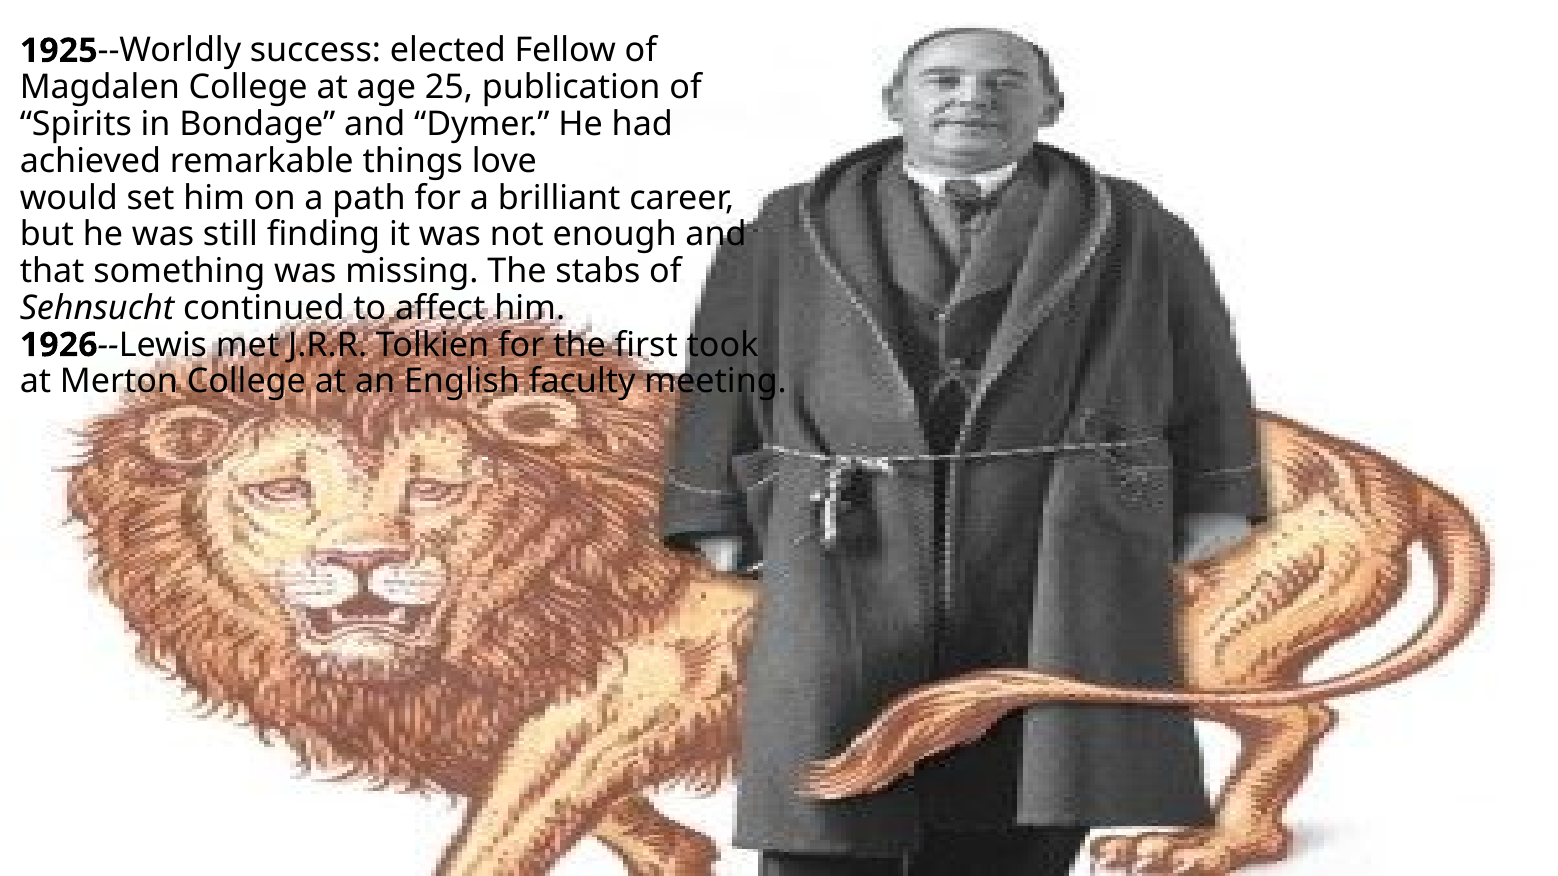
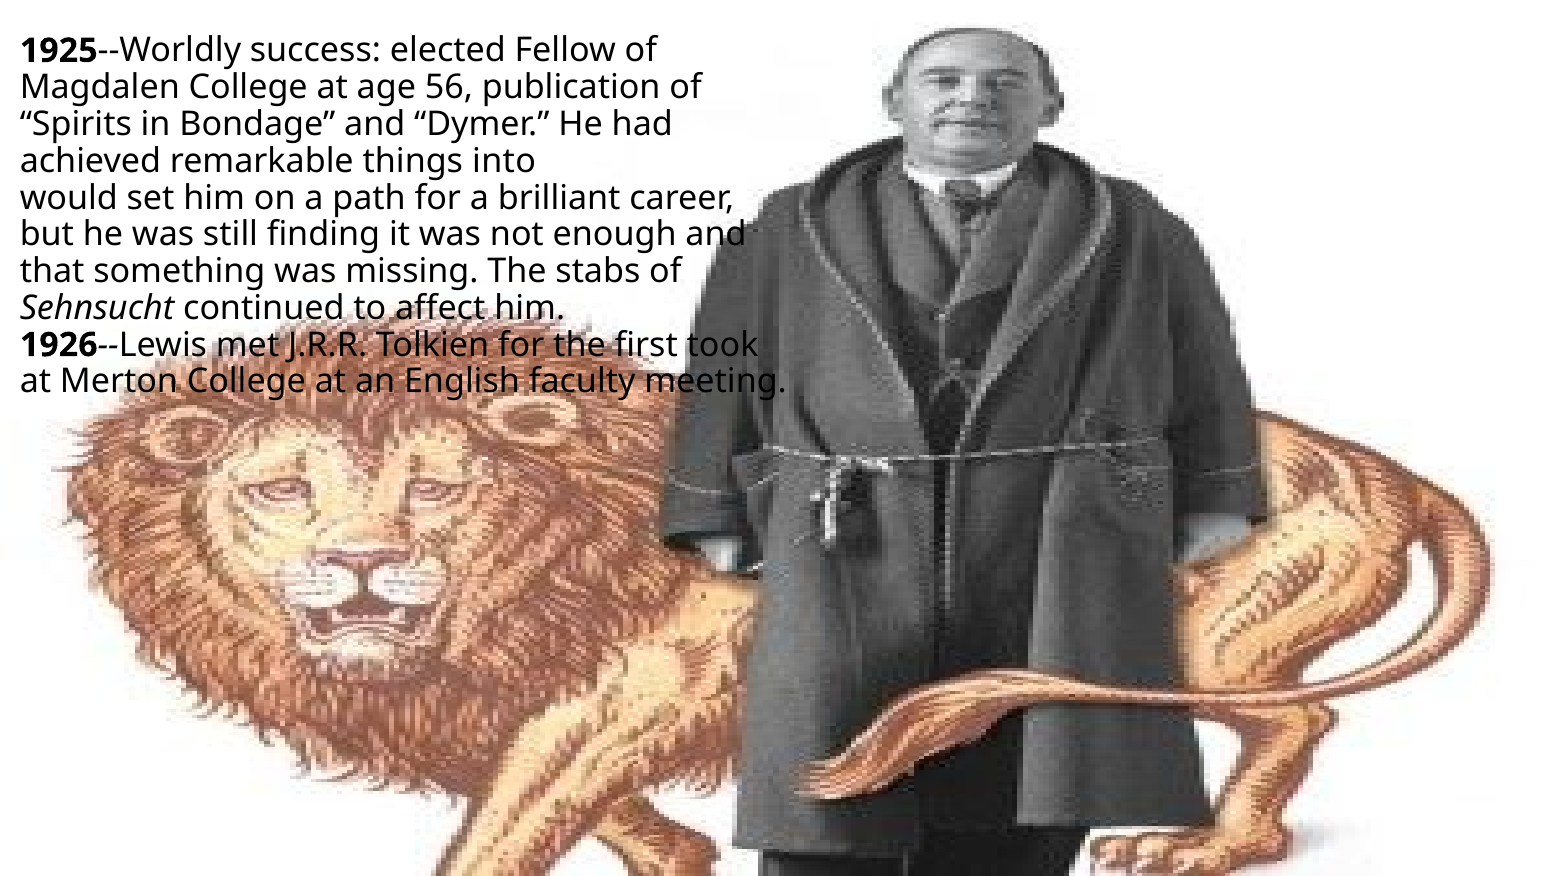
25: 25 -> 56 (449, 87)
love: love -> into (504, 161)
